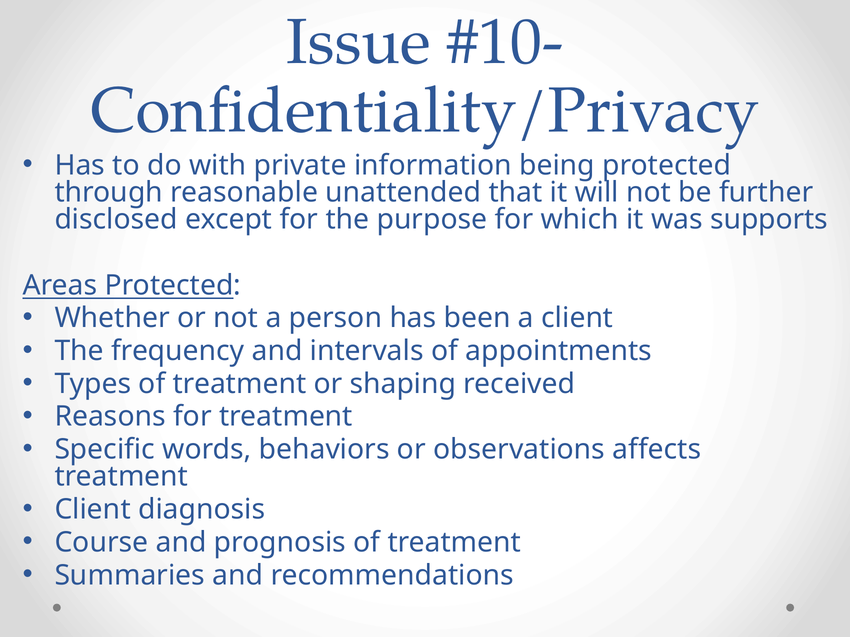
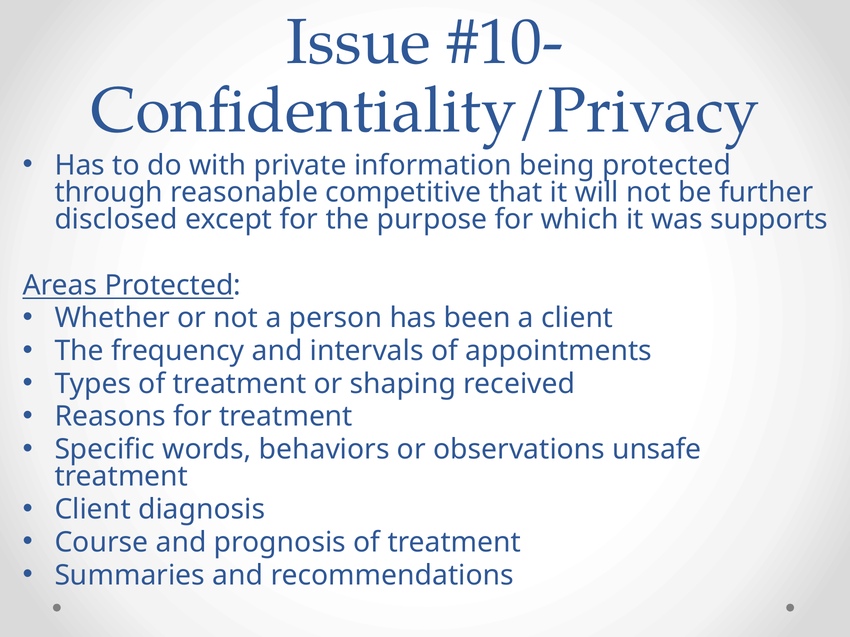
unattended: unattended -> competitive (403, 193)
affects: affects -> unsafe (657, 450)
